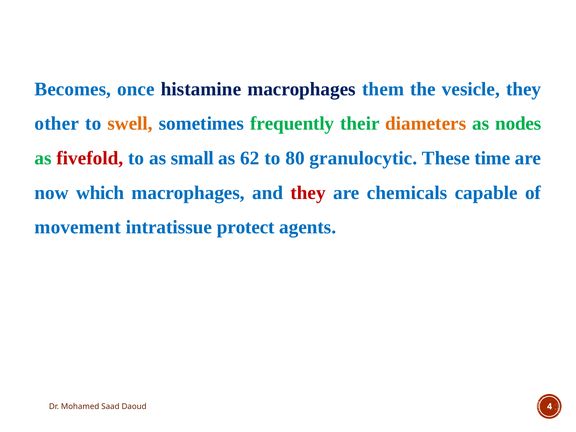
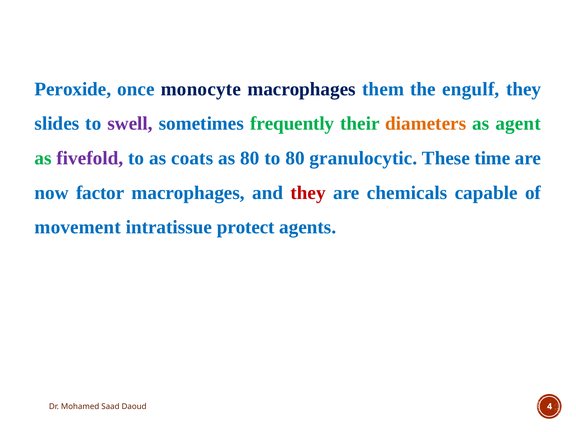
Becomes: Becomes -> Peroxide (73, 89)
histamine: histamine -> monocyte (201, 89)
vesicle: vesicle -> engulf (471, 89)
other: other -> slides (57, 124)
swell colour: orange -> purple (130, 124)
nodes: nodes -> agent (518, 124)
fivefold colour: red -> purple (90, 158)
small: small -> coats (192, 158)
as 62: 62 -> 80 (250, 158)
which: which -> factor (100, 193)
